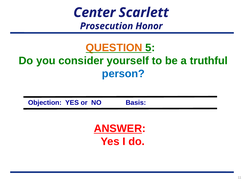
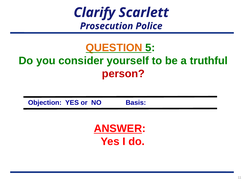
Center: Center -> Clarify (94, 13)
Honor: Honor -> Police (149, 26)
person colour: blue -> red (123, 74)
